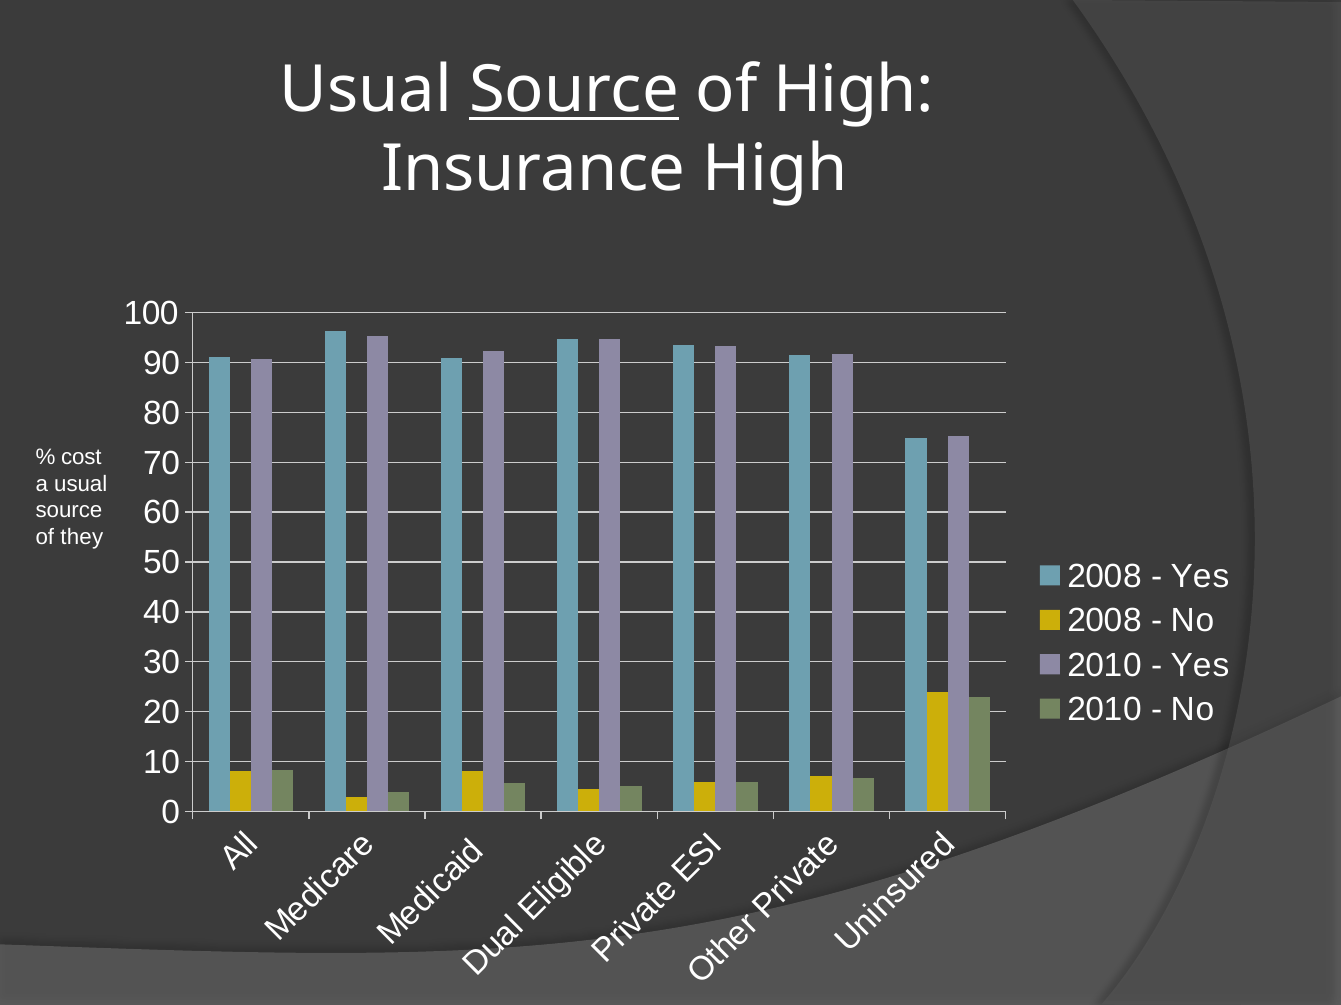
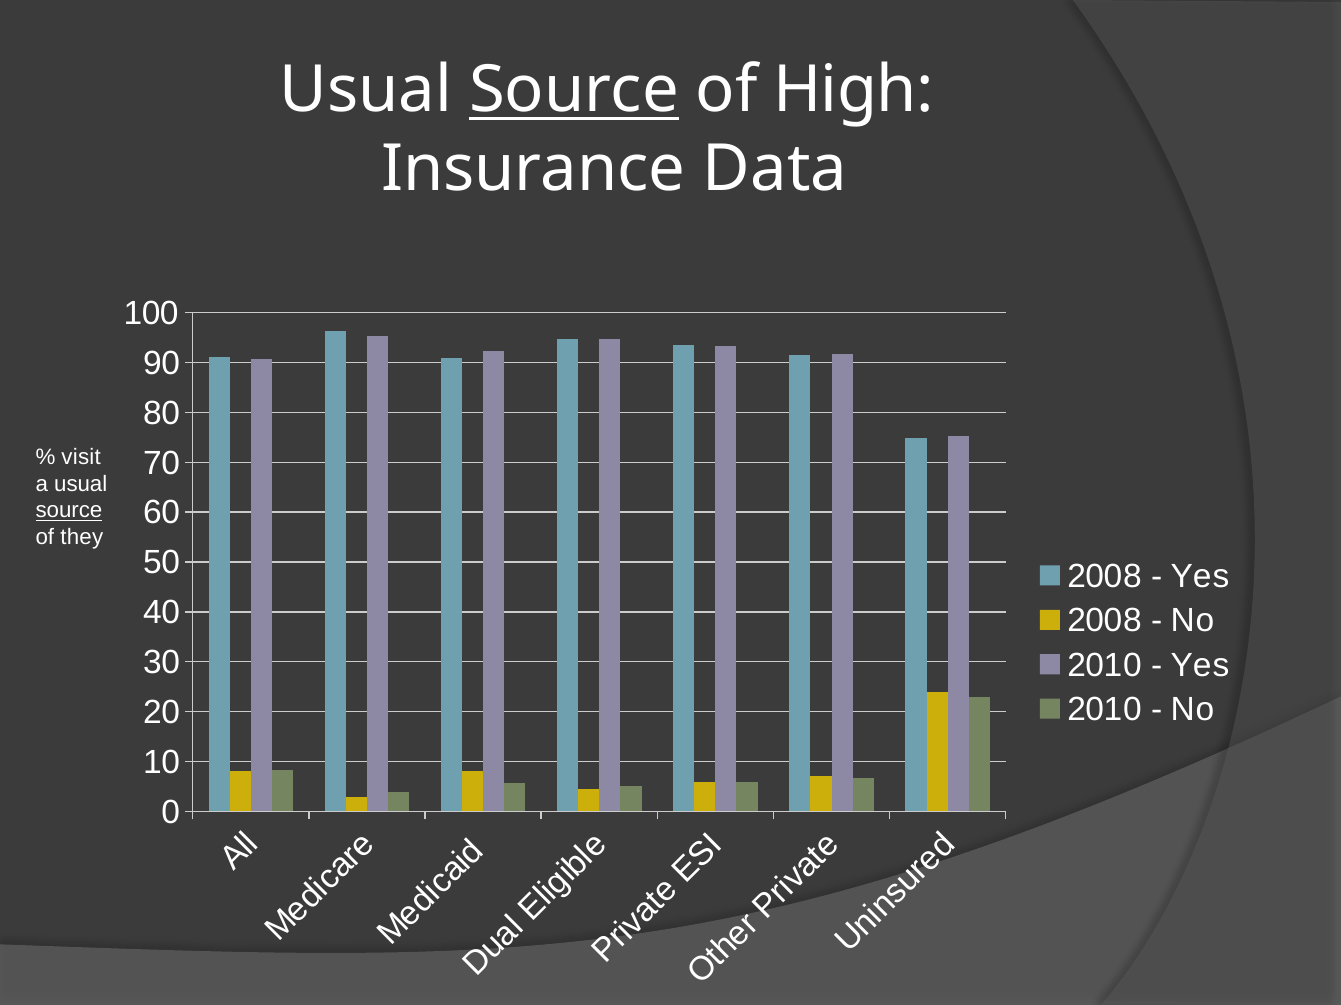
Insurance High: High -> Data (775, 169)
cost: cost -> visit (81, 457)
source underline: none -> present (69, 511)
